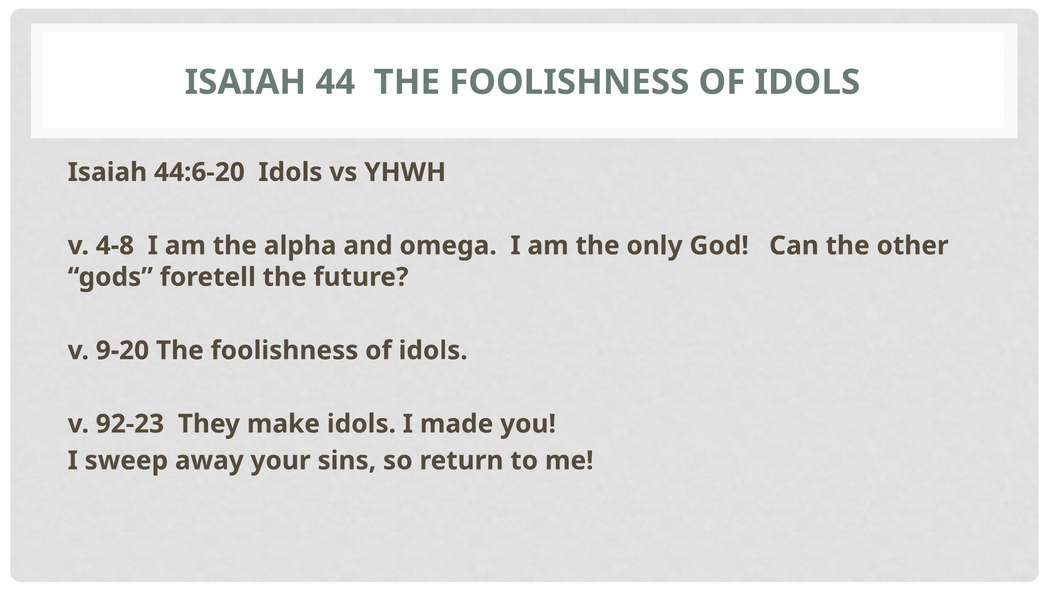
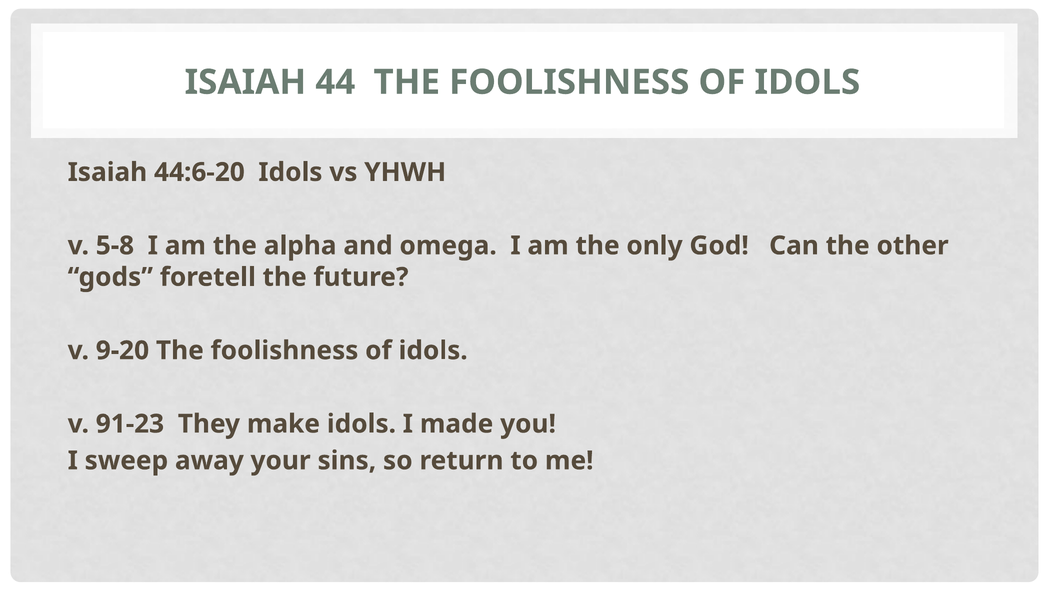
4-8: 4-8 -> 5-8 (115, 246)
92-23: 92-23 -> 91-23 (130, 424)
